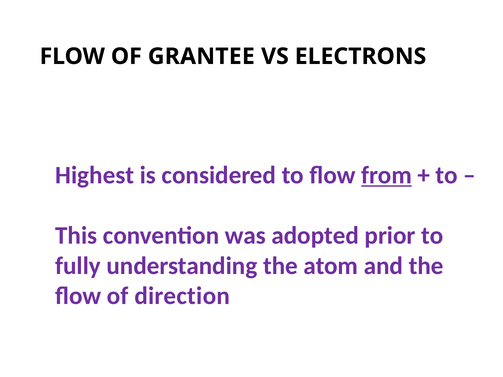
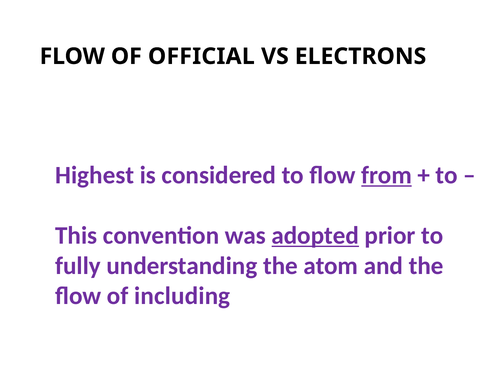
GRANTEE: GRANTEE -> OFFICIAL (201, 56)
adopted underline: none -> present (315, 236)
direction: direction -> including (182, 296)
